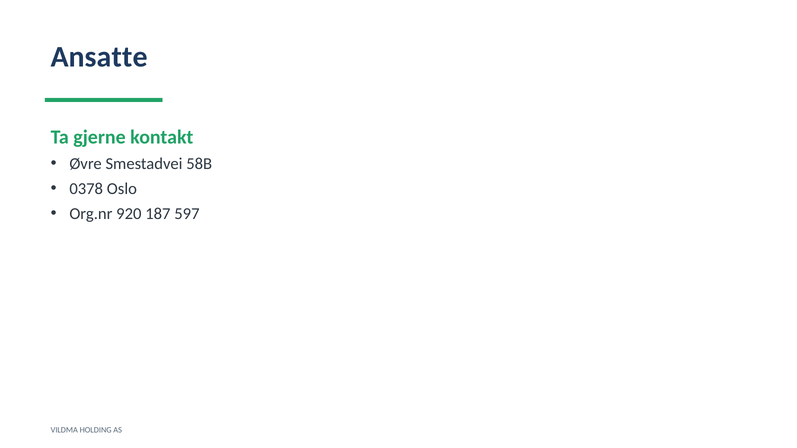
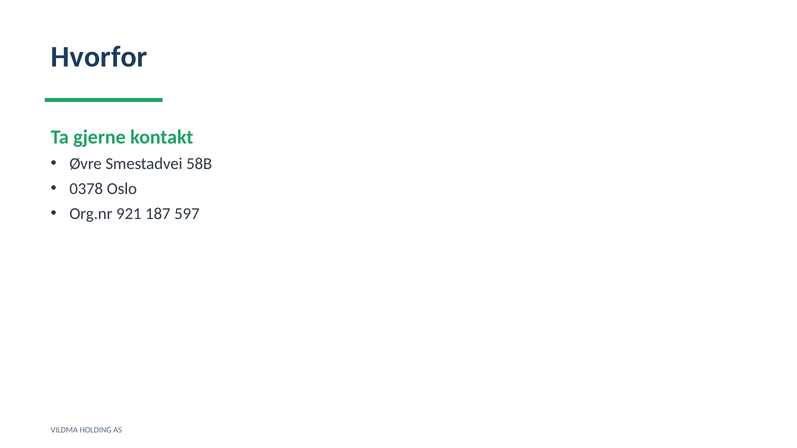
Ansatte: Ansatte -> Hvorfor (99, 57)
920: 920 -> 921 (129, 214)
